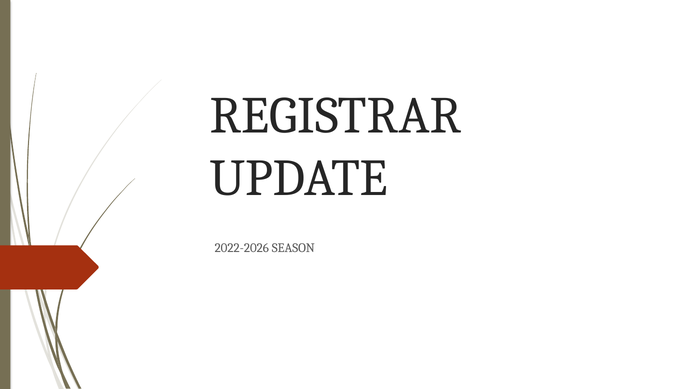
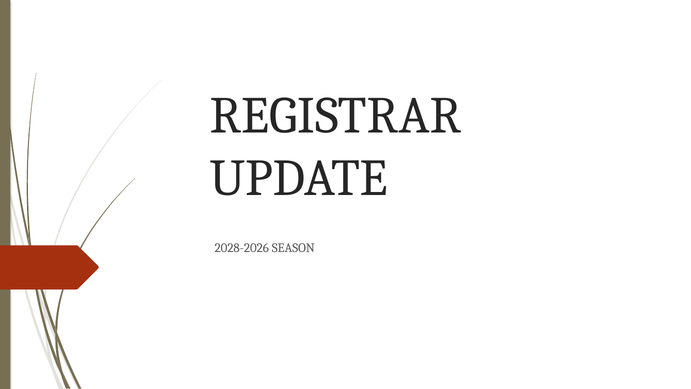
2022-2026: 2022-2026 -> 2028-2026 (242, 248)
